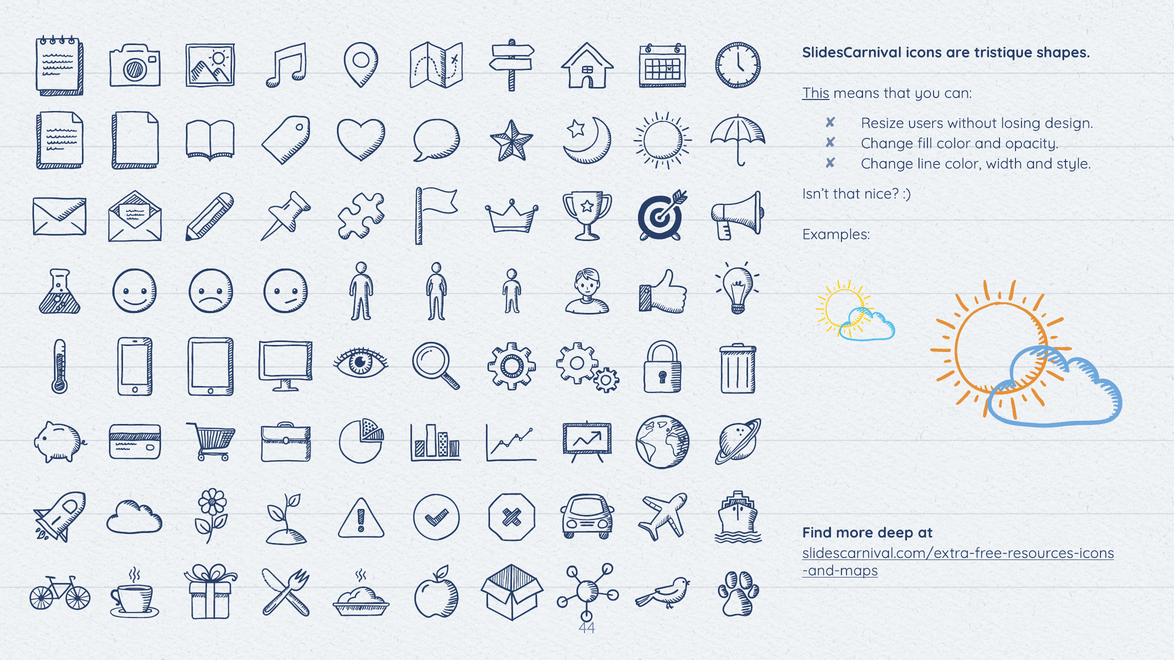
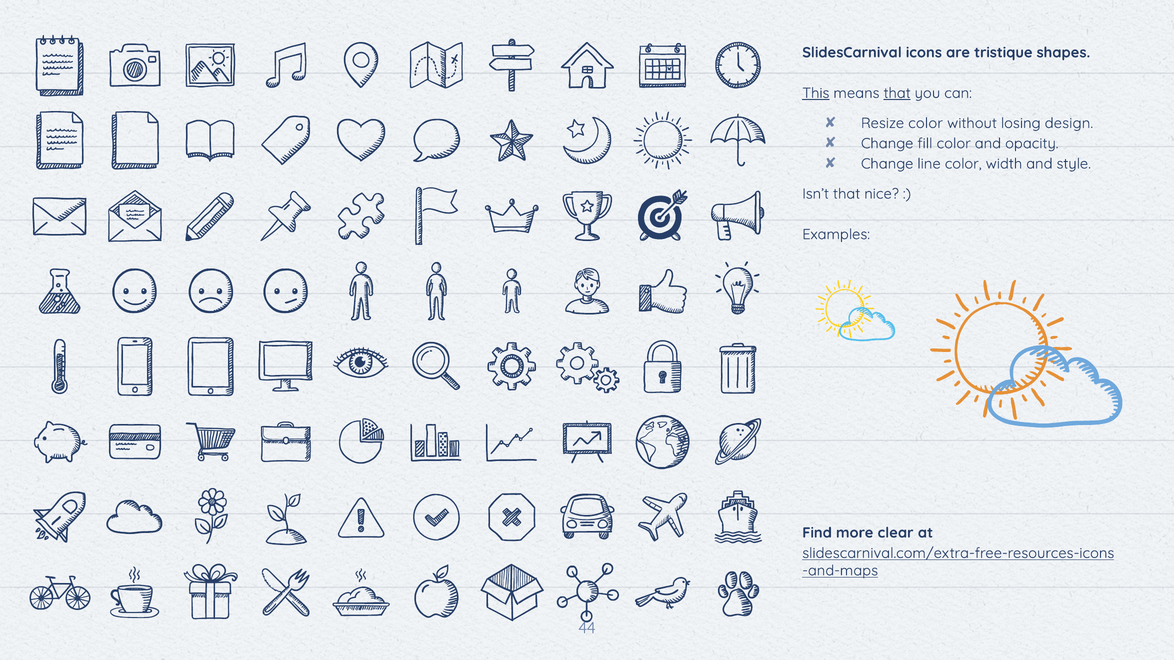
that underline: none -> present (897, 93)
Resize users: users -> color (926, 123)
deep: deep -> clear (896, 533)
